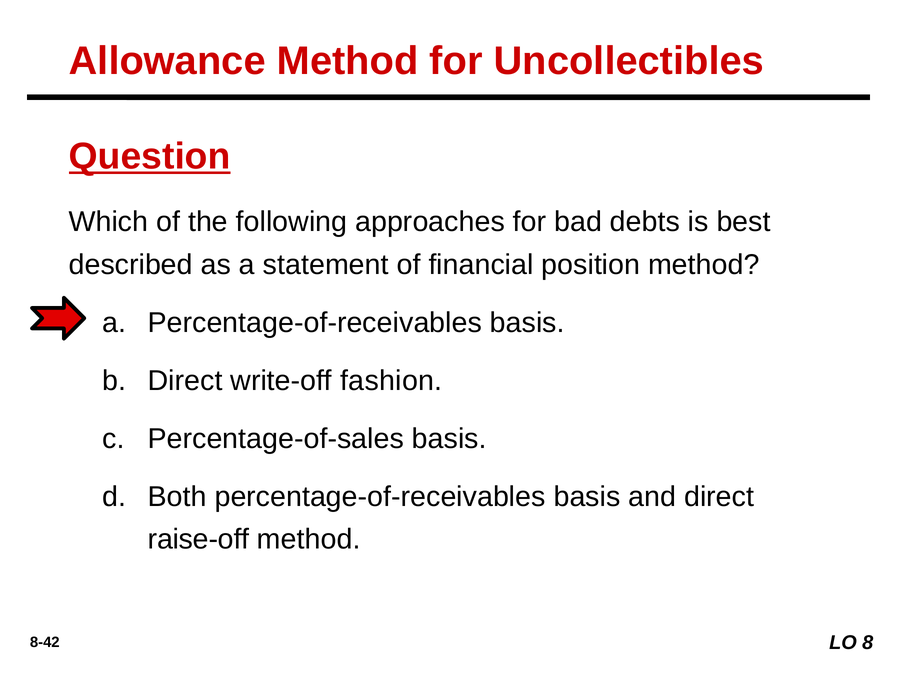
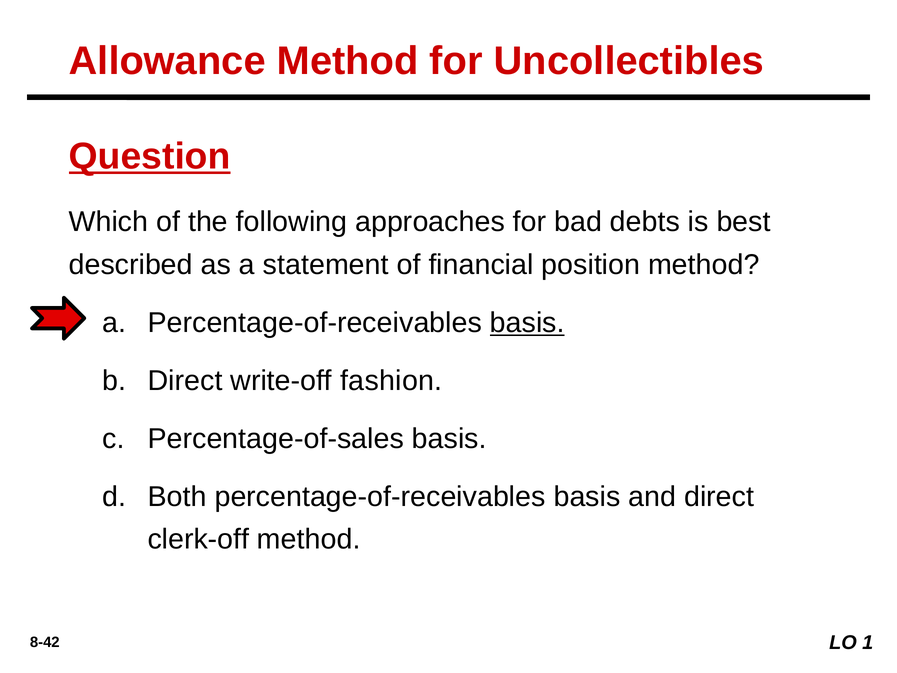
basis underline: none -> present (527, 323)
raise-off: raise-off -> clerk-off (198, 539)
8: 8 -> 1 (868, 643)
